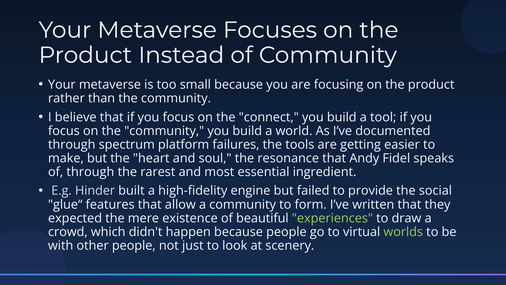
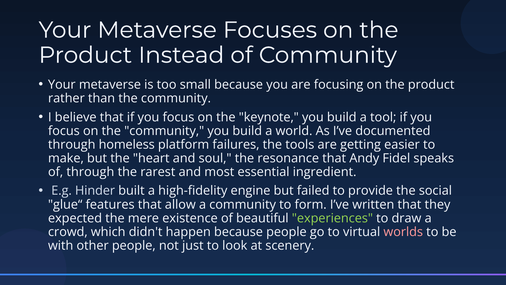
connect: connect -> keynote (269, 117)
spectrum: spectrum -> homeless (127, 144)
worlds colour: light green -> pink (403, 232)
